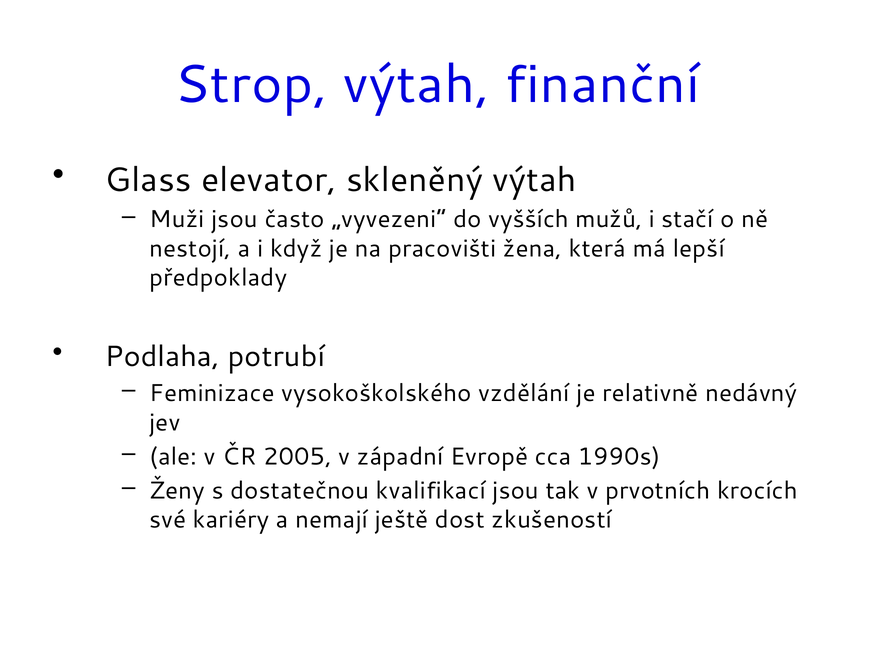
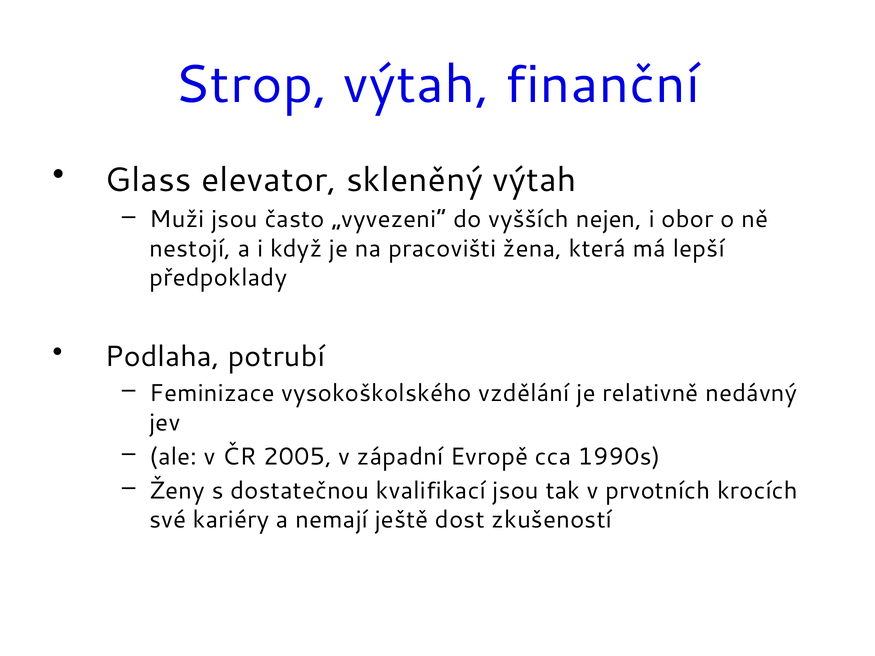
mužů: mužů -> nejen (609, 220)
stačí: stačí -> obor (687, 220)
